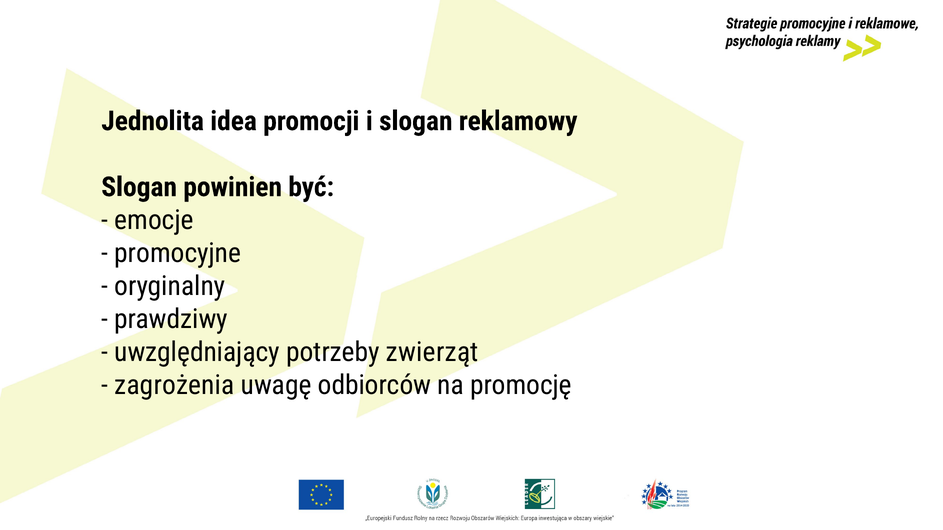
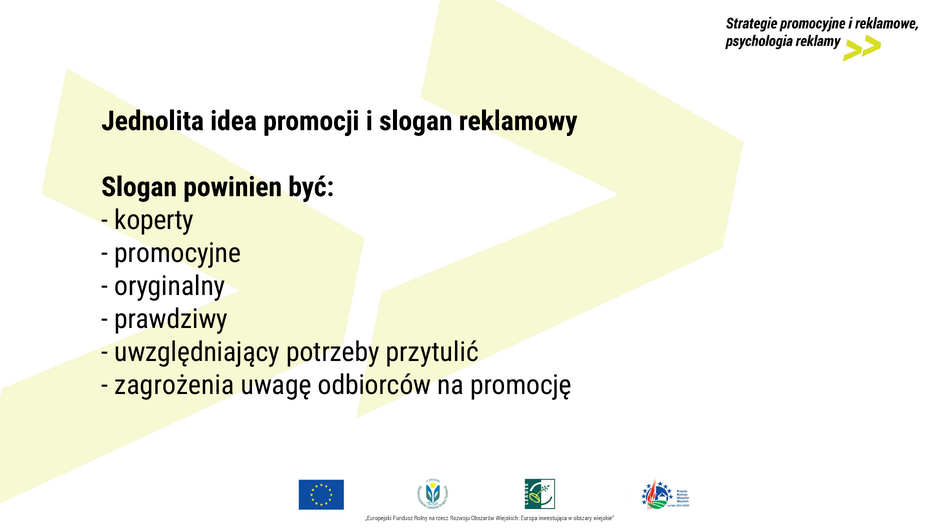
emocje: emocje -> koperty (154, 220)
zwierząt: zwierząt -> przytulić (432, 352)
